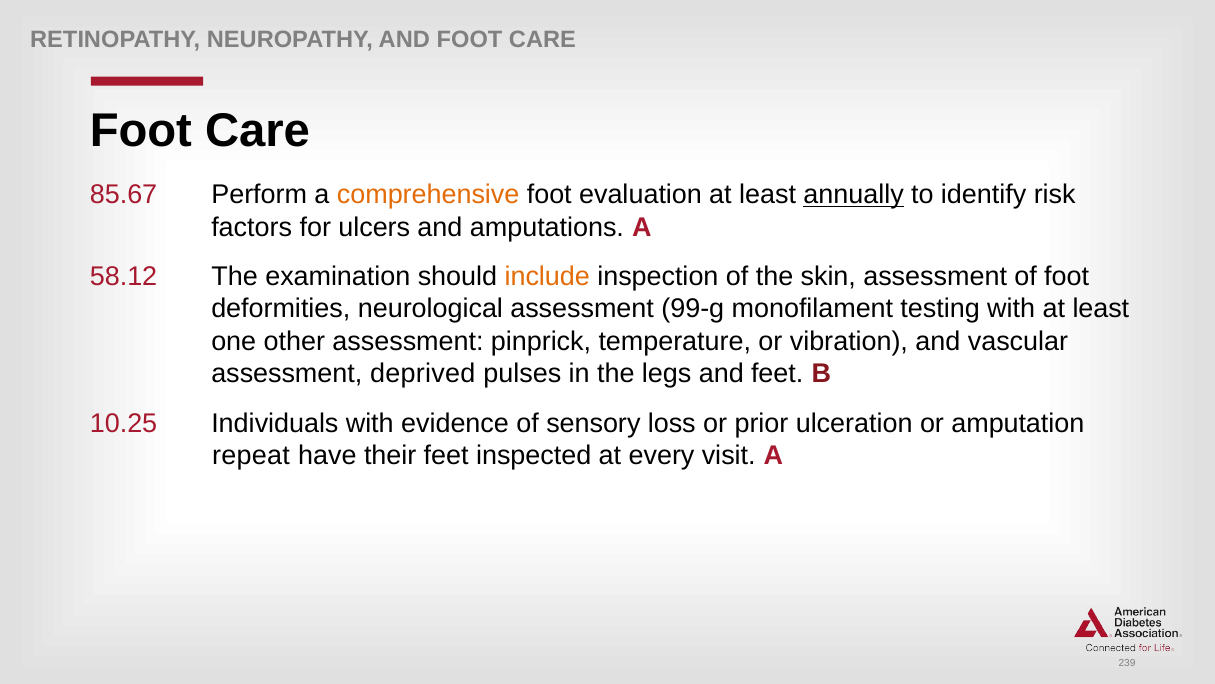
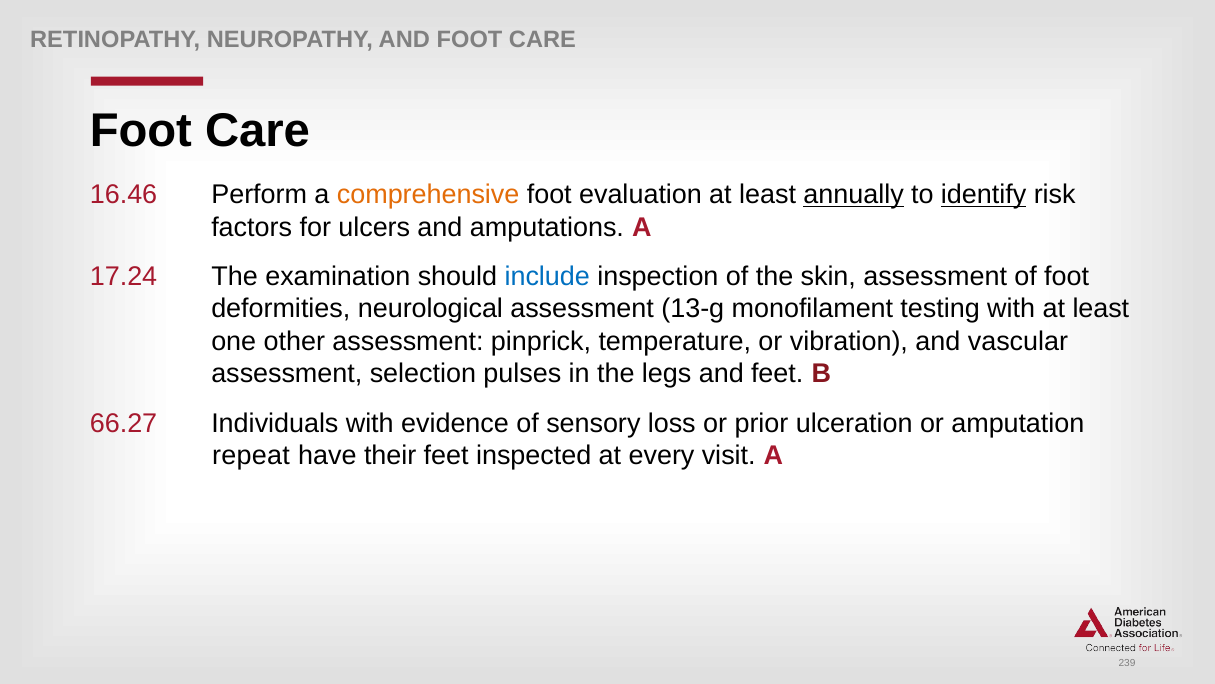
85.67: 85.67 -> 16.46 (124, 195)
identify underline: none -> present (984, 195)
58.12: 58.12 -> 17.24 (124, 276)
include colour: orange -> blue (547, 276)
99-g: 99-g -> 13-g (693, 309)
deprived: deprived -> selection (423, 374)
10.25: 10.25 -> 66.27 (124, 423)
